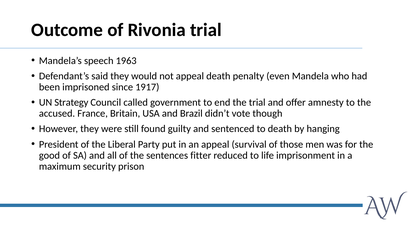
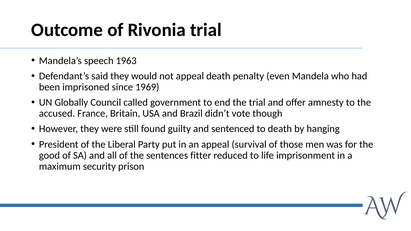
1917: 1917 -> 1969 (147, 87)
Strategy: Strategy -> Globally (71, 103)
